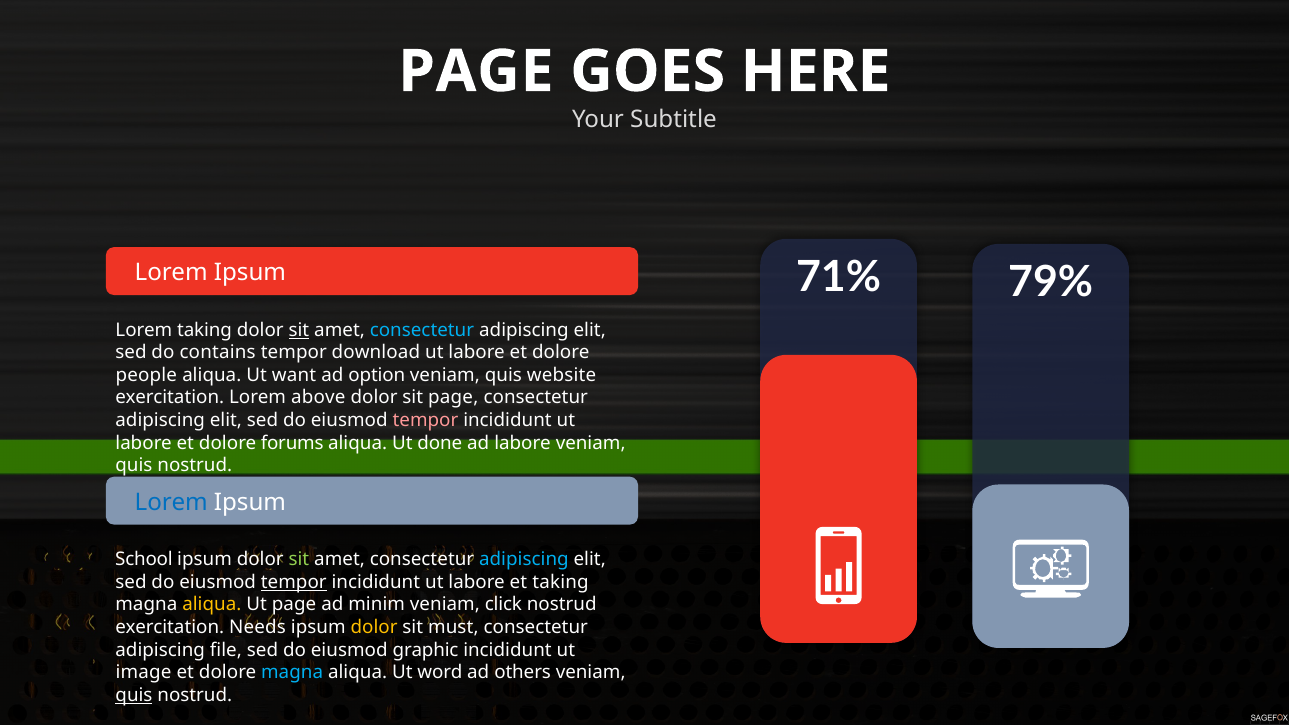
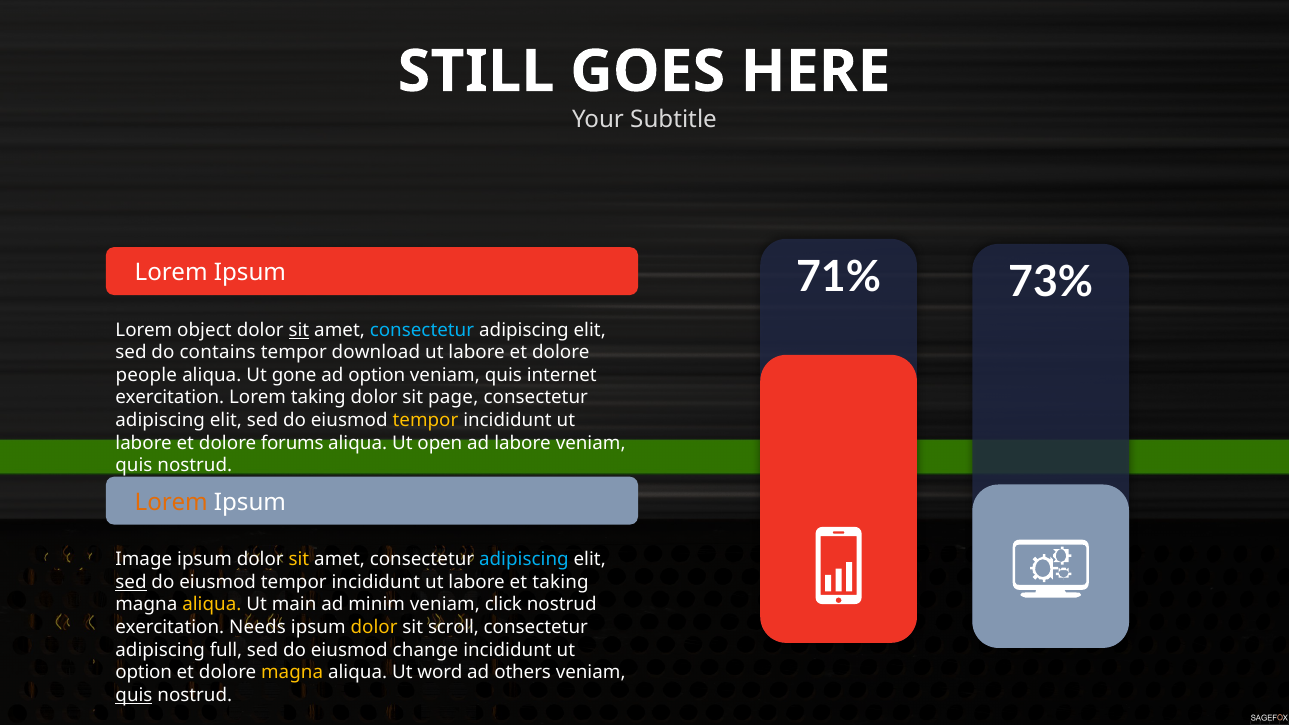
PAGE: PAGE -> STILL (476, 72)
79%: 79% -> 73% (1051, 283)
Lorem taking: taking -> object (204, 330)
want: want -> gone (294, 375)
website: website -> internet (562, 375)
Lorem above: above -> taking (318, 398)
tempor colour: pink -> yellow (425, 420)
done: done -> open (440, 443)
Lorem colour: blue -> orange (171, 502)
School: School -> Image (144, 560)
sit colour: light green -> yellow (299, 560)
sed underline: none -> present (131, 582)
tempor underline: present -> none (294, 582)
Ut page: page -> main (294, 605)
must: must -> scroll (453, 627)
file: file -> full (226, 650)
graphic: graphic -> change (425, 650)
image: image -> option (144, 673)
magna colour: light blue -> yellow (292, 673)
